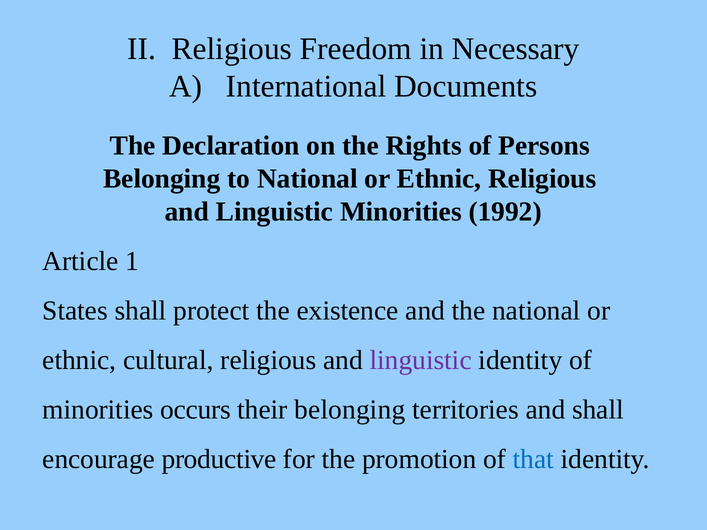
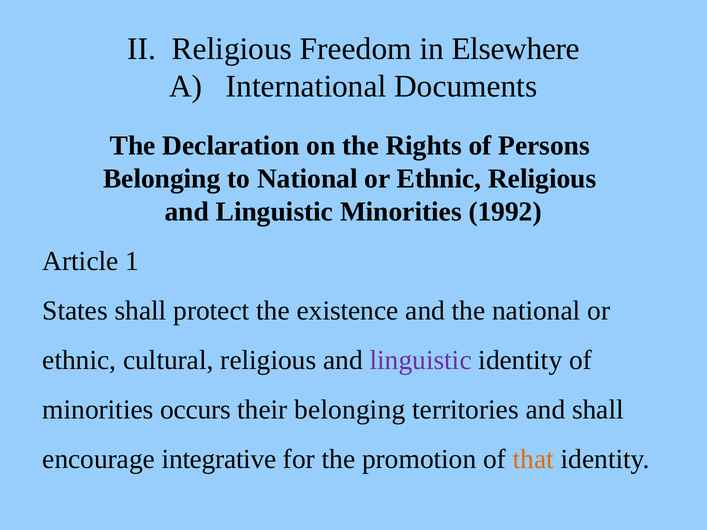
Necessary: Necessary -> Elsewhere (516, 49)
productive: productive -> integrative (219, 459)
that colour: blue -> orange (533, 459)
